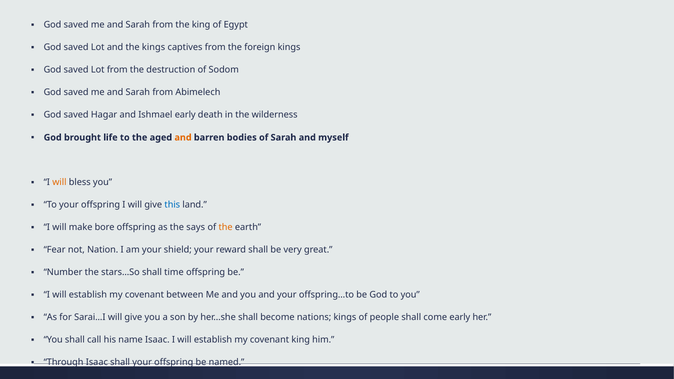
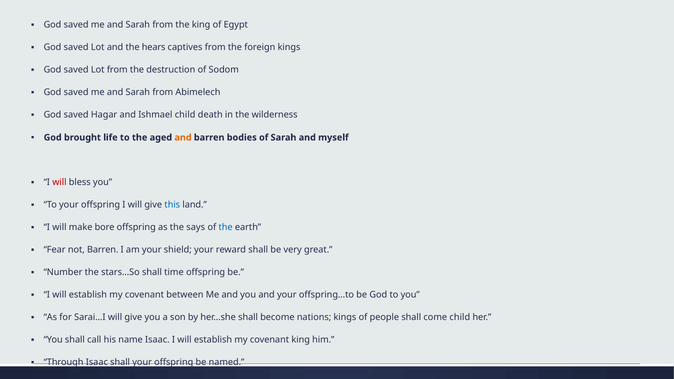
the kings: kings -> hears (154, 47)
Ishmael early: early -> child (185, 115)
will colour: orange -> red (59, 183)
the colour: orange -> blue (226, 228)
not Nation: Nation -> Barren (103, 250)
come early: early -> child (460, 318)
